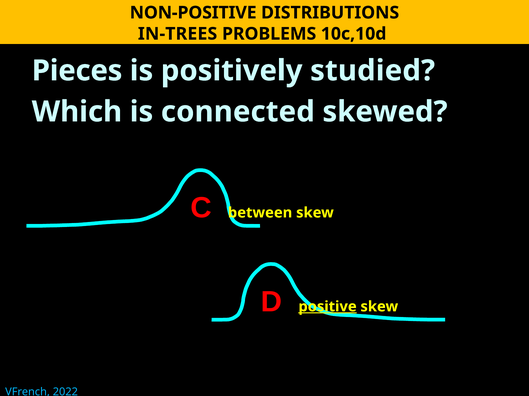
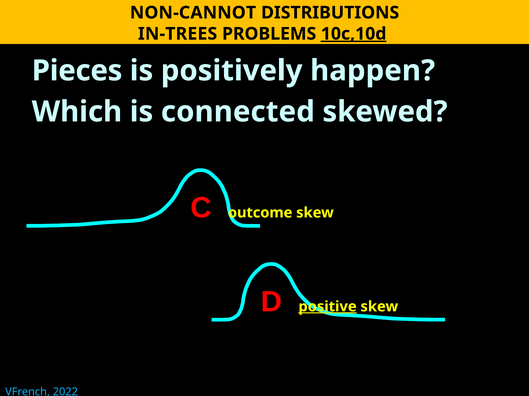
NON-POSITIVE: NON-POSITIVE -> NON-CANNOT (193, 13)
10c,10d underline: none -> present (354, 34)
studied: studied -> happen (373, 71)
between: between -> outcome (260, 213)
